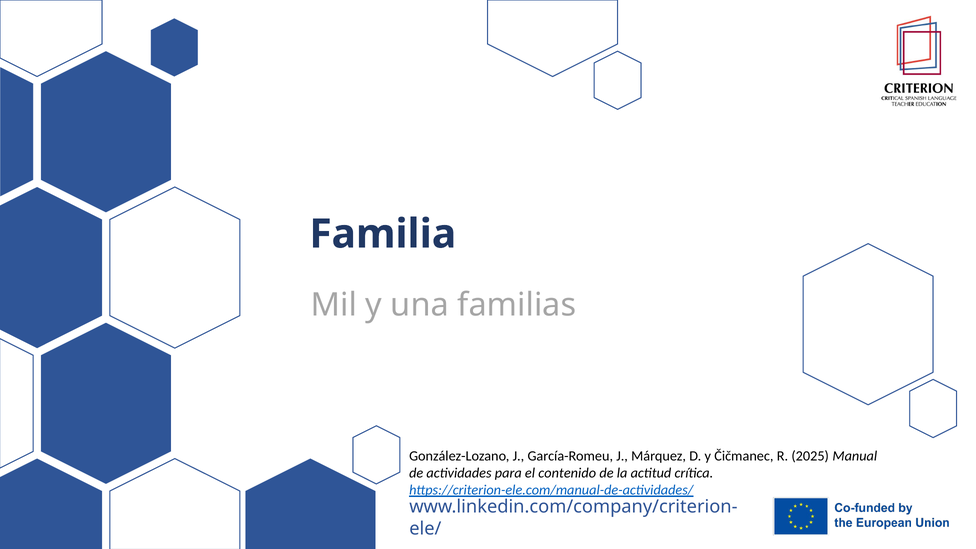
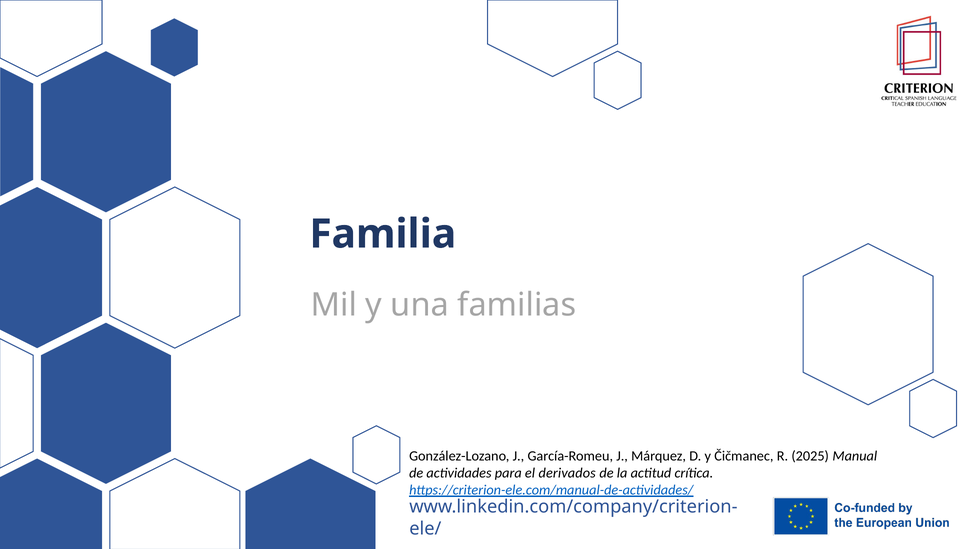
contenido: contenido -> derivados (567, 473)
